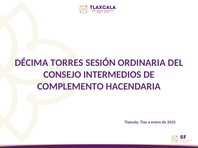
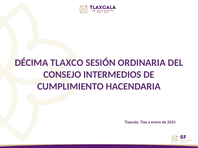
TORRES: TORRES -> TLAXCO (67, 63)
COMPLEMENTO: COMPLEMENTO -> CUMPLIMIENTO (70, 87)
